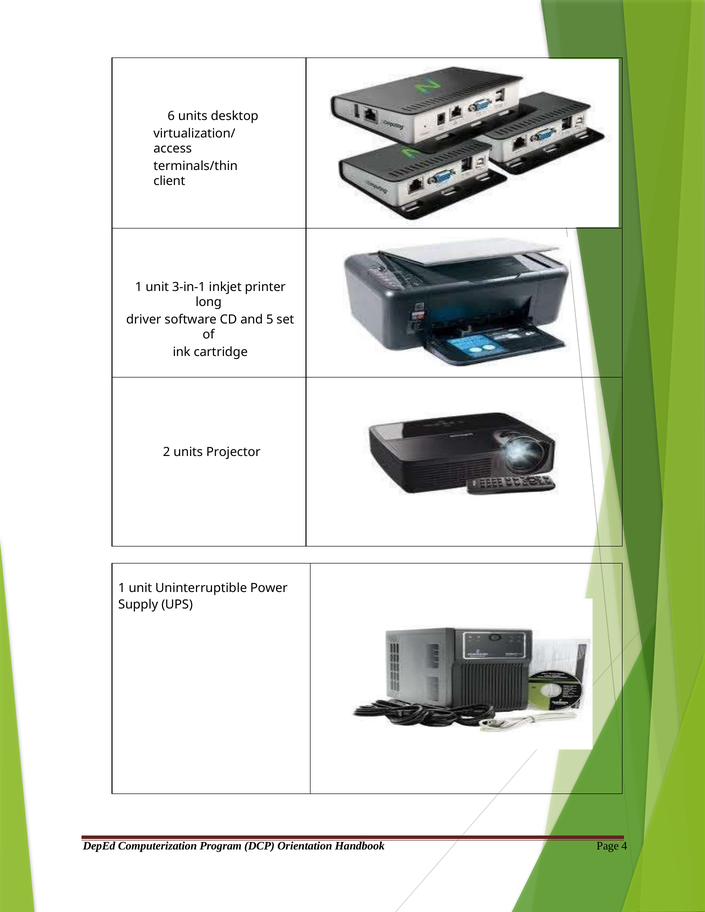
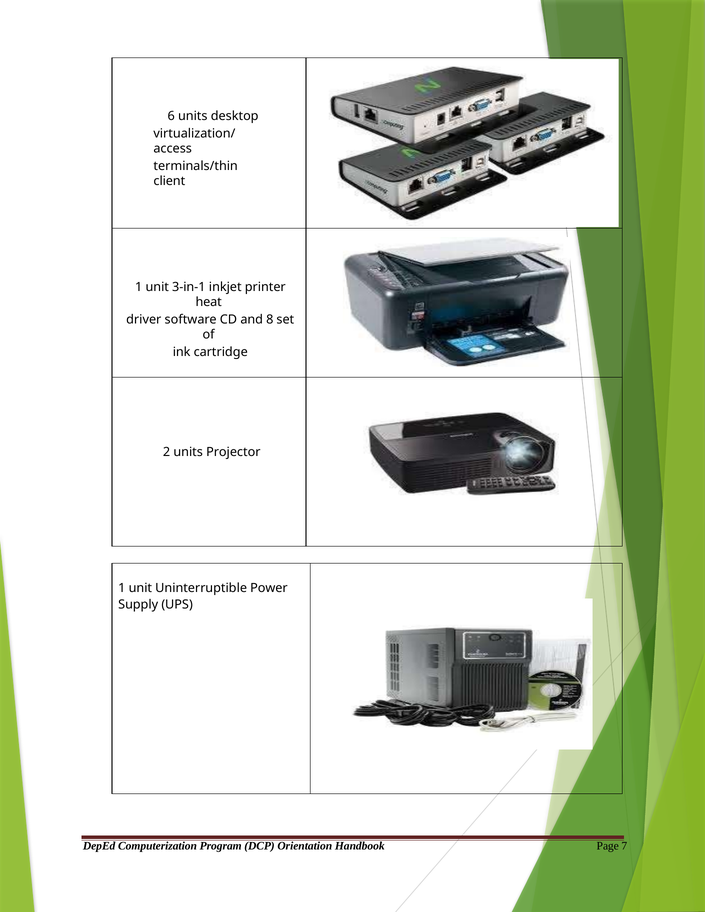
long: long -> heat (209, 302)
5: 5 -> 8 (270, 320)
4: 4 -> 7 (624, 846)
